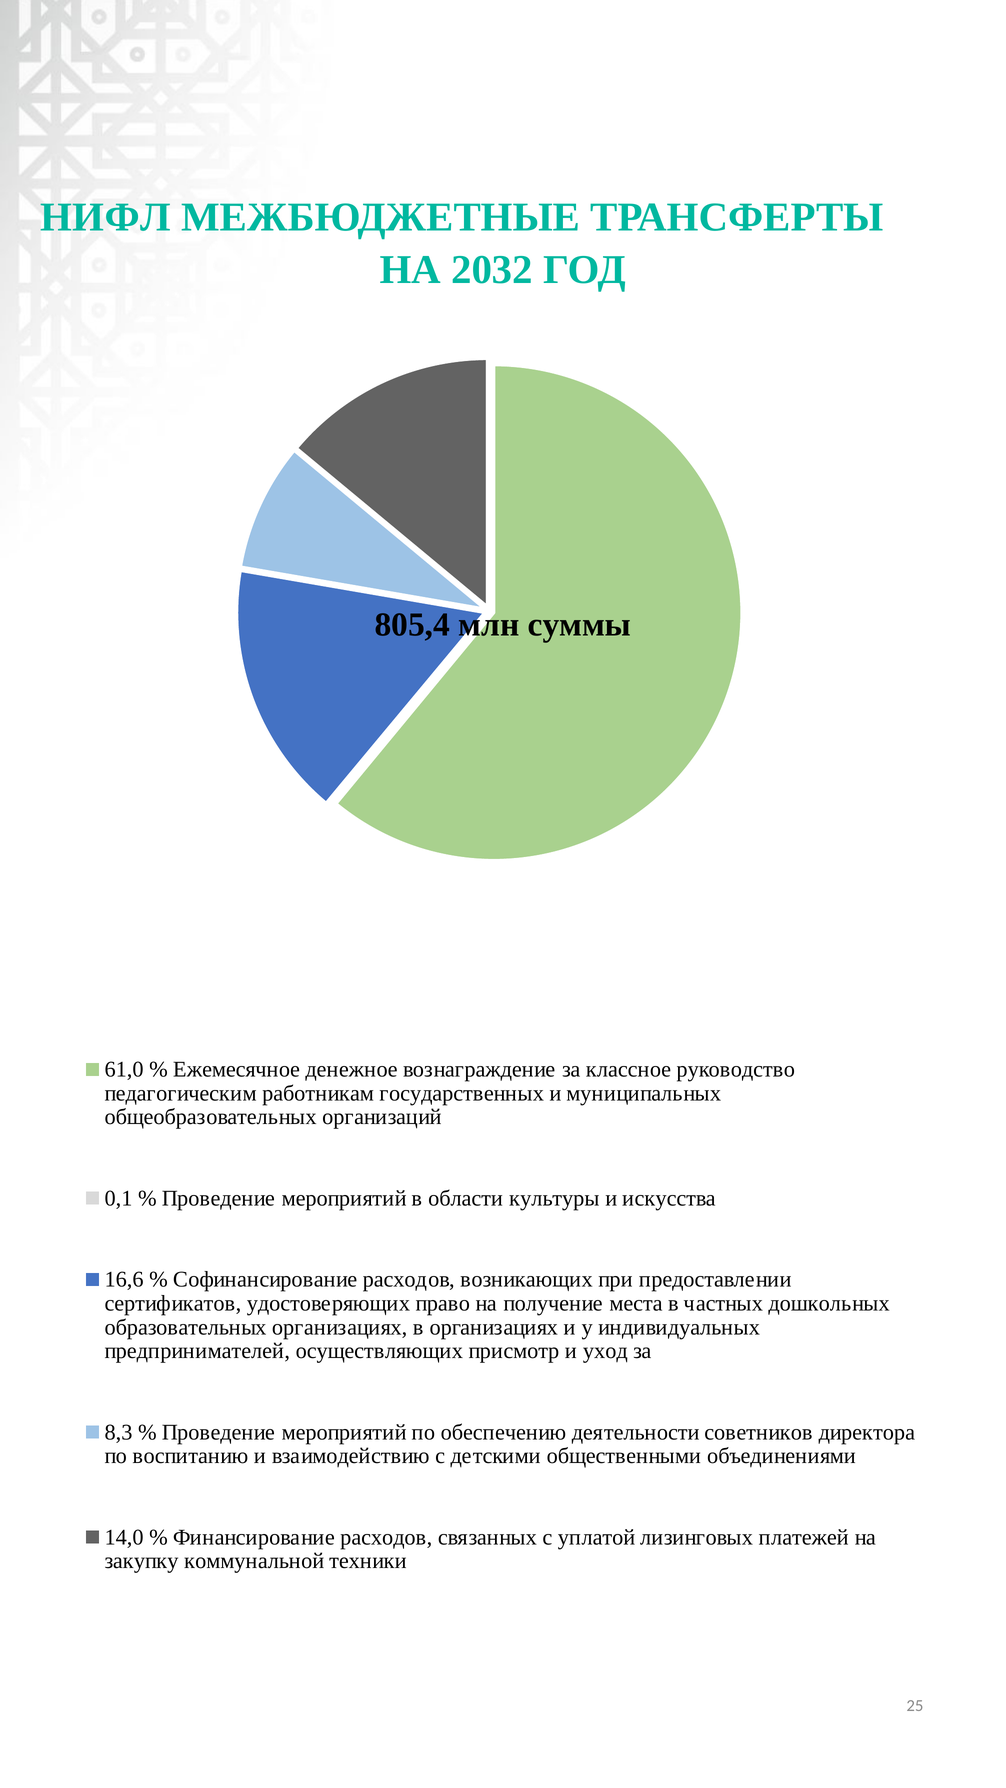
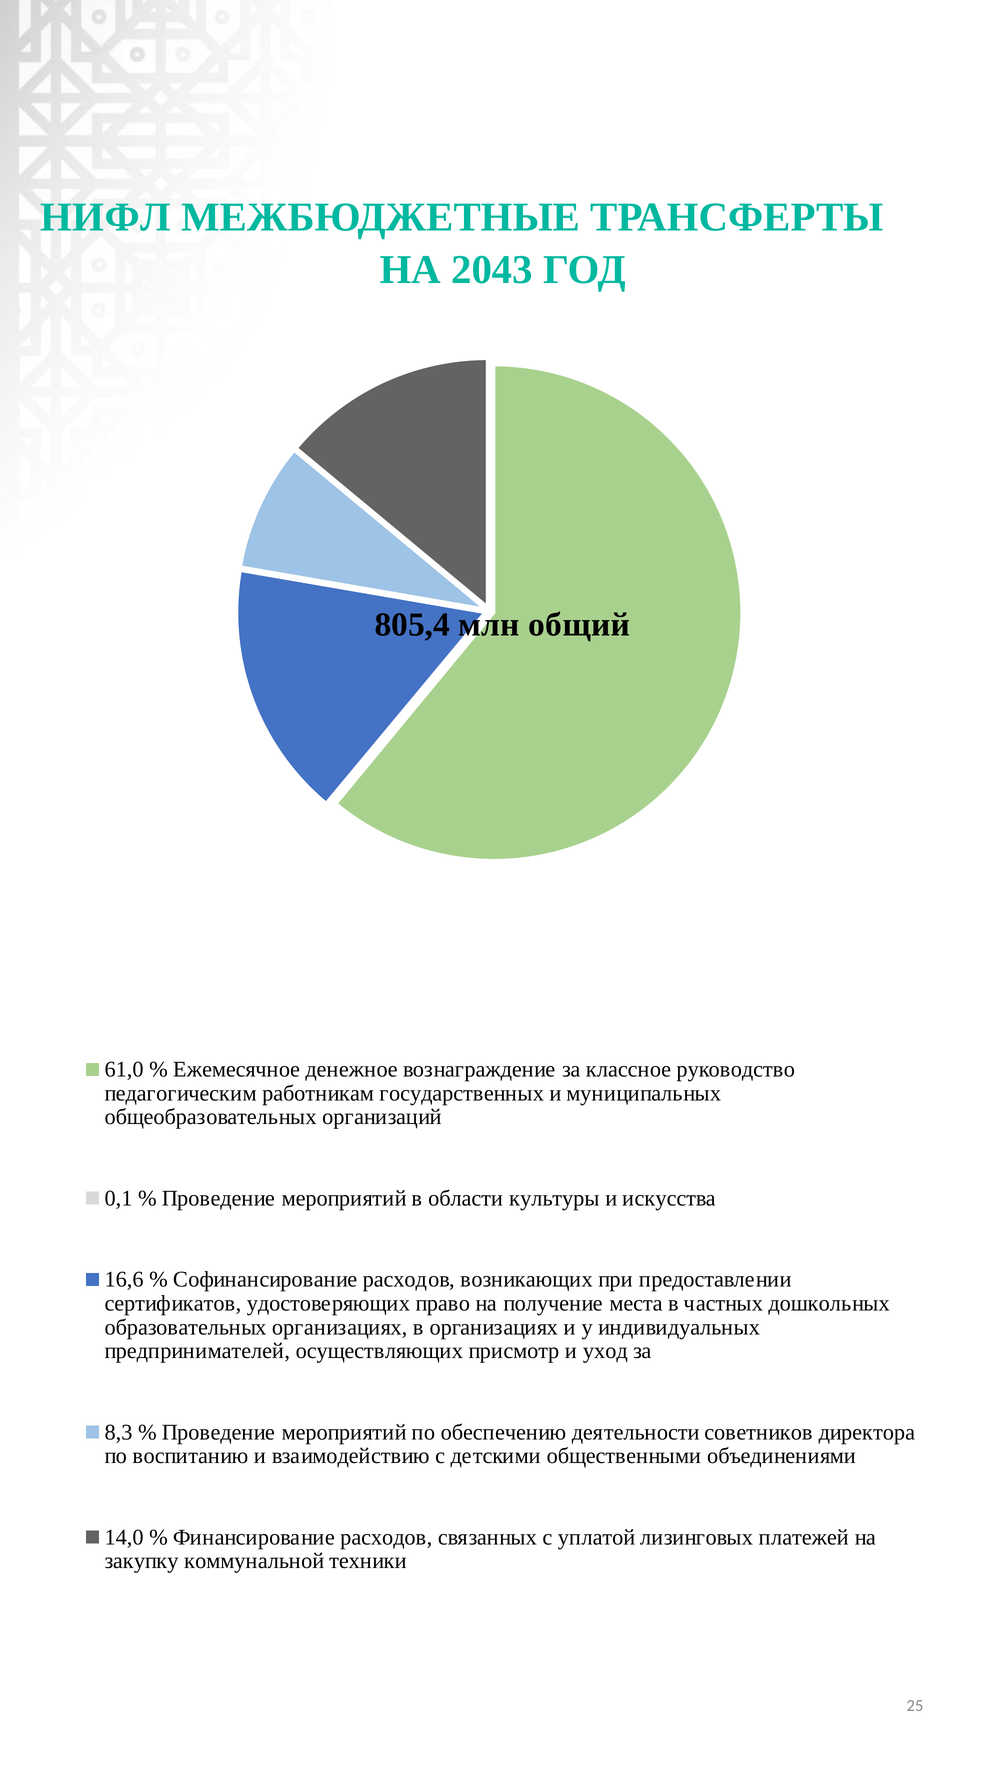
2032: 2032 -> 2043 (492, 270)
суммы: суммы -> общий (579, 625)
